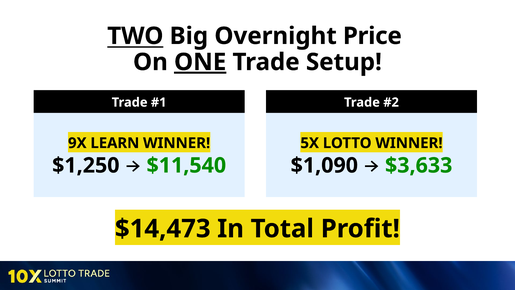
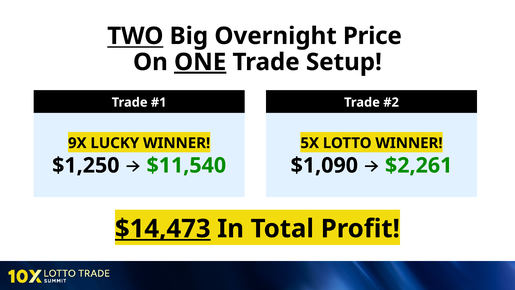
LEARN: LEARN -> LUCKY (115, 143)
$3,633: $3,633 -> $2,261 (419, 165)
$14,473 underline: none -> present (163, 229)
